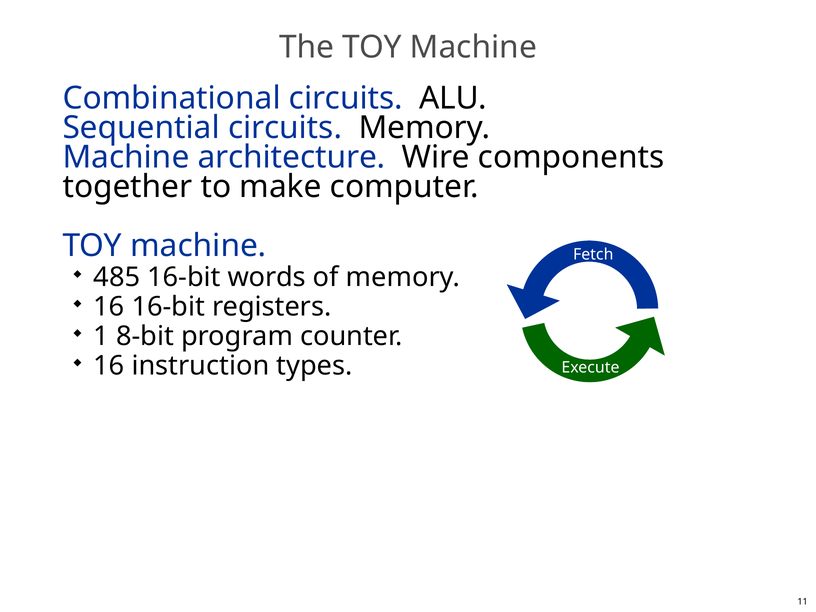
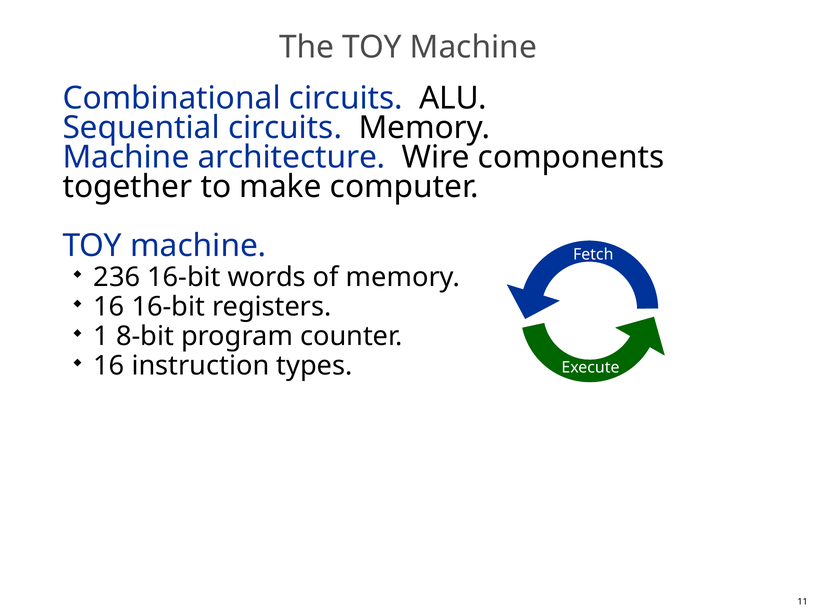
485: 485 -> 236 (117, 278)
